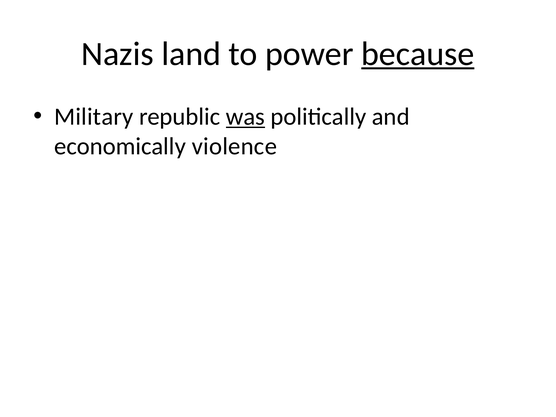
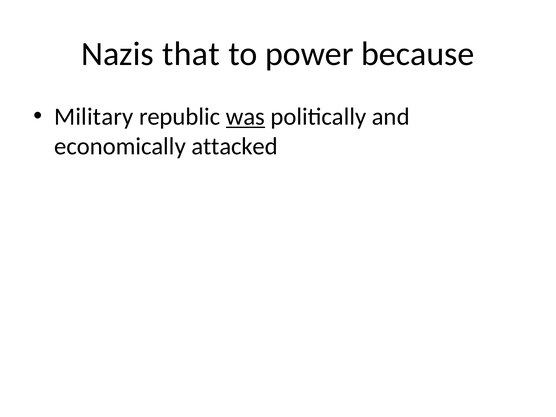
land: land -> that (191, 54)
because underline: present -> none (418, 54)
violence: violence -> attacked (235, 146)
